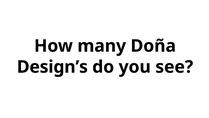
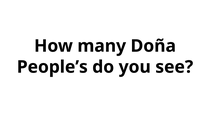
Design’s: Design’s -> People’s (52, 67)
